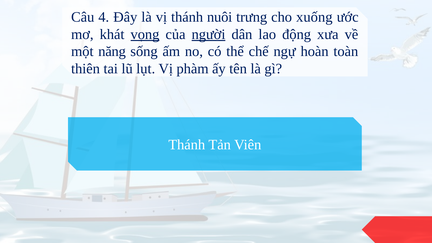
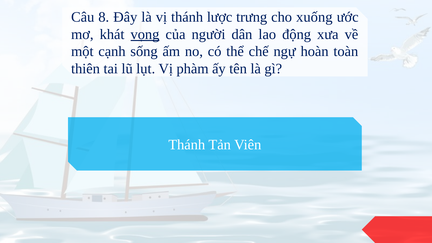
4: 4 -> 8 (104, 17)
nuôi: nuôi -> lược (220, 17)
người underline: present -> none (209, 34)
năng: năng -> cạnh (112, 52)
